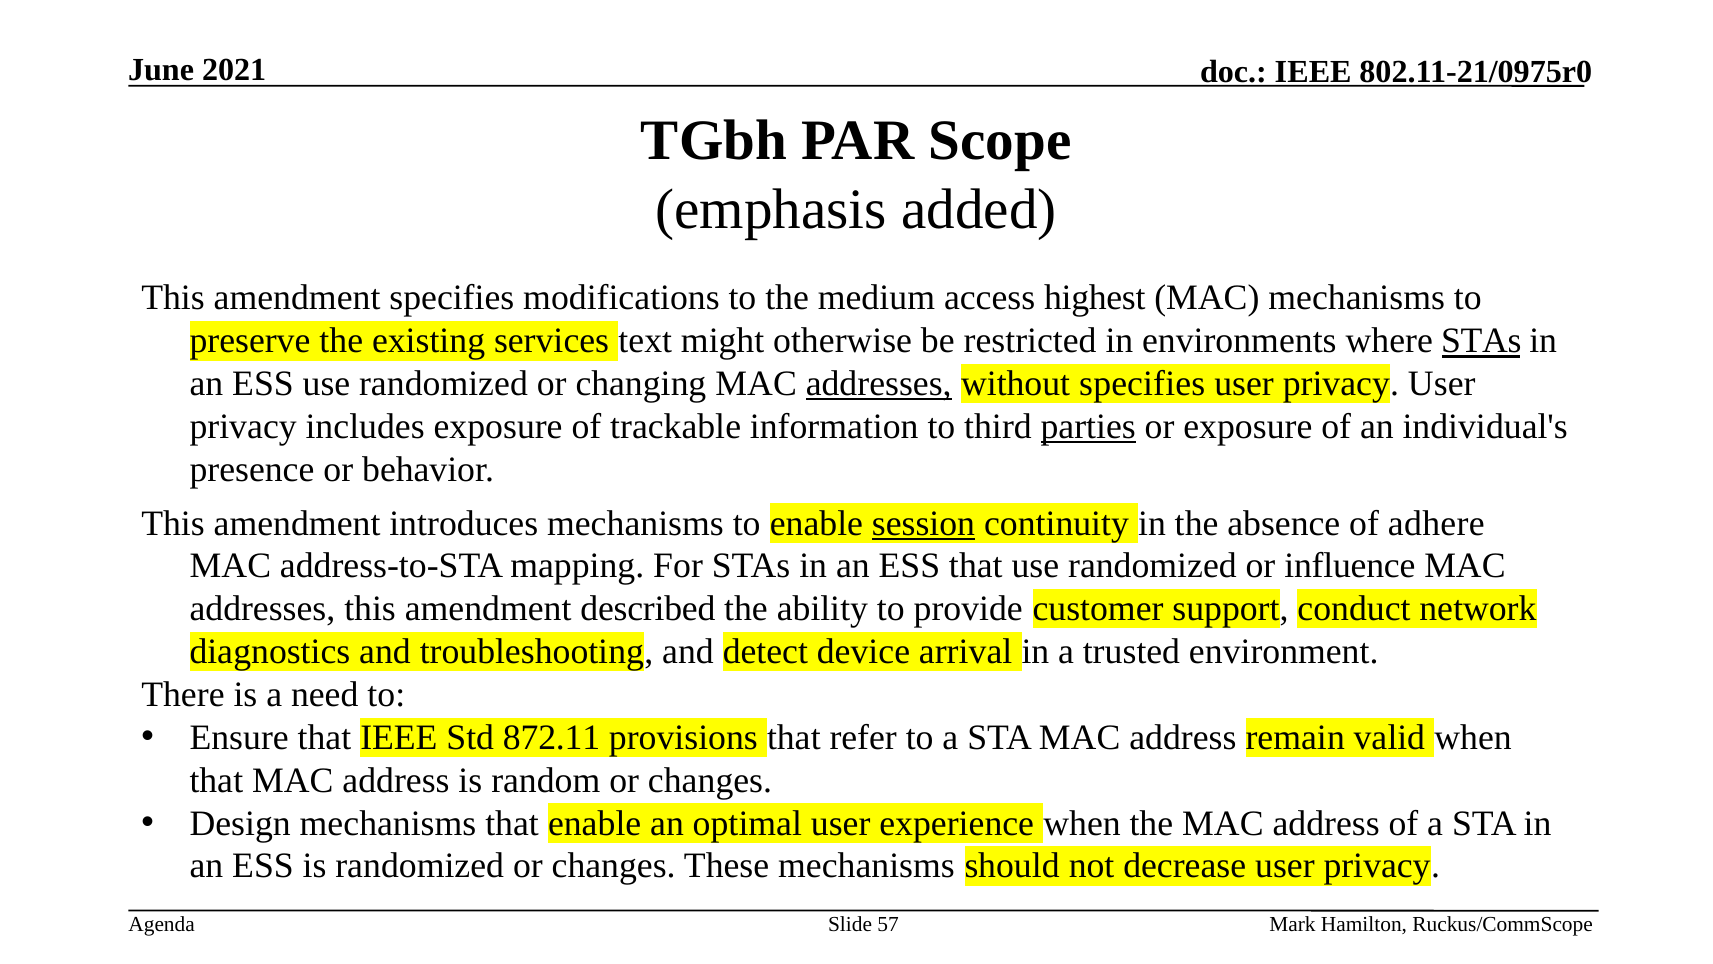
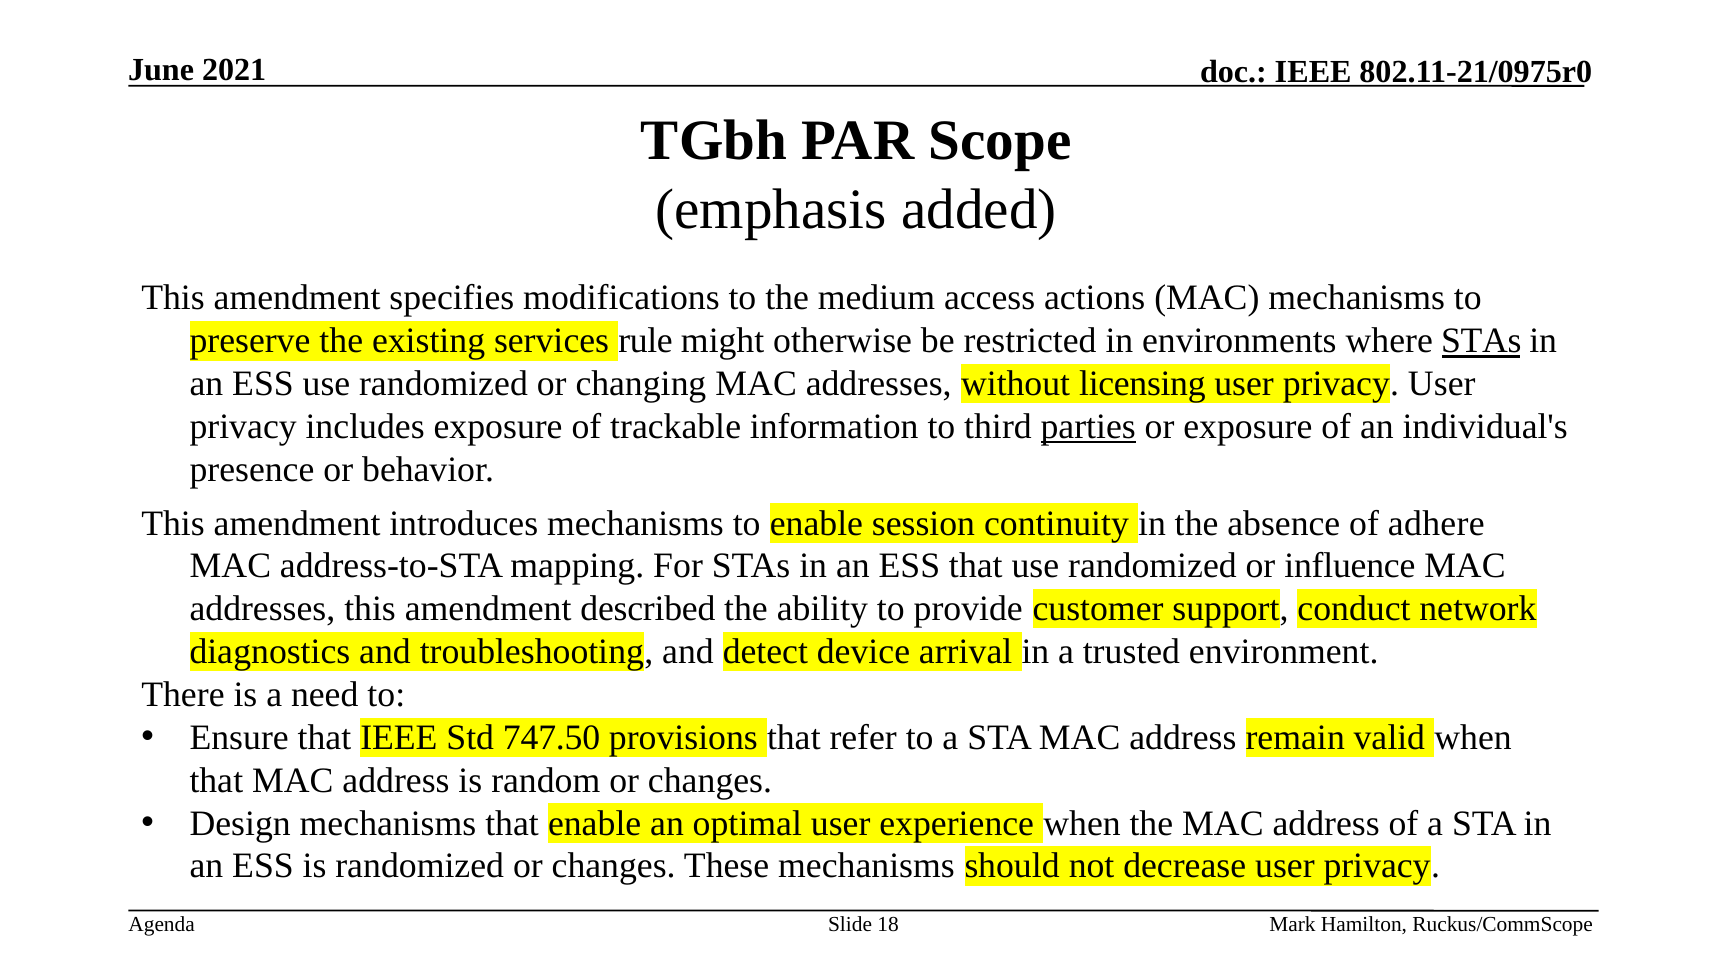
highest: highest -> actions (1095, 298)
text: text -> rule (645, 341)
addresses underline: present -> none (879, 384)
without specifies: specifies -> licensing (1142, 384)
session underline: present -> none (924, 523)
872.11: 872.11 -> 747.50 (552, 737)
57: 57 -> 18 (888, 924)
